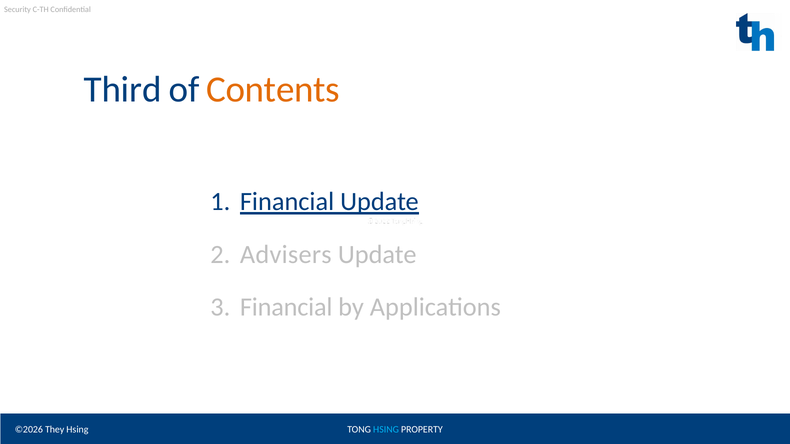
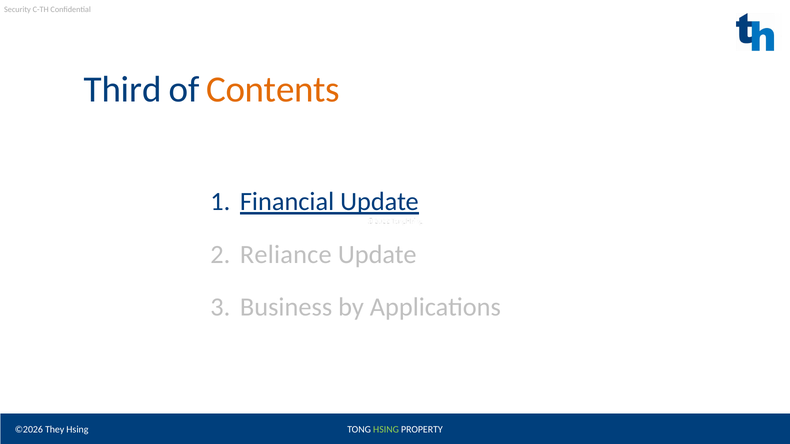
Advisers: Advisers -> Reliance (286, 255)
Financial: Financial -> Business (286, 307)
HSING colour: light blue -> light green (386, 430)
